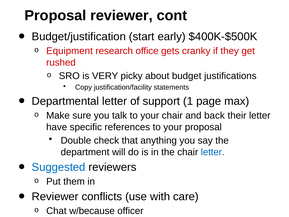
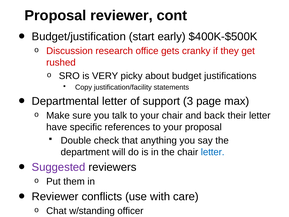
Equipment: Equipment -> Discussion (70, 51)
1: 1 -> 3 (188, 101)
Suggested colour: blue -> purple (59, 167)
w/because: w/because -> w/standing (92, 211)
